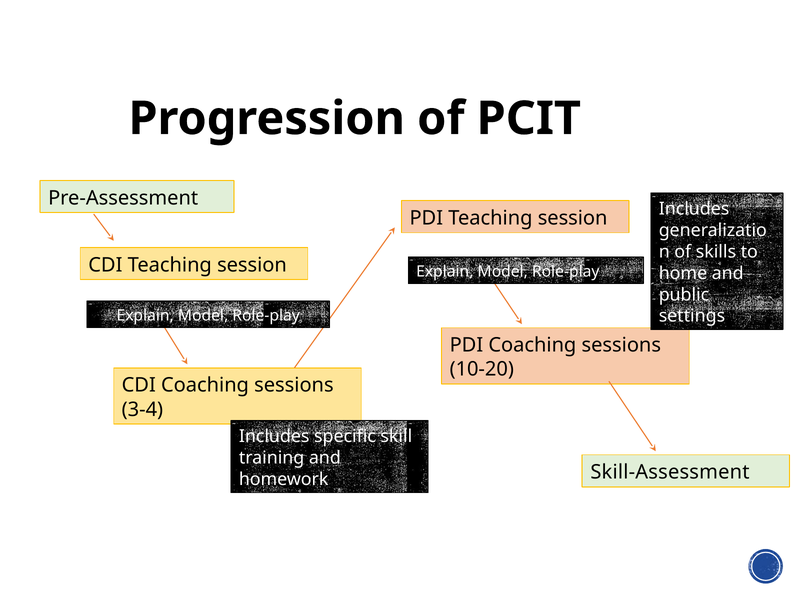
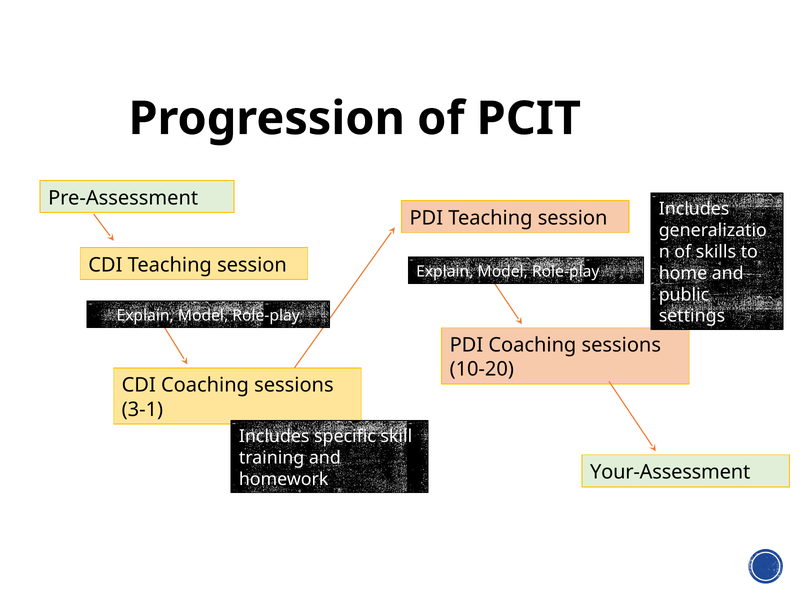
3-4: 3-4 -> 3-1 (142, 410)
Skill-Assessment: Skill-Assessment -> Your-Assessment (670, 472)
